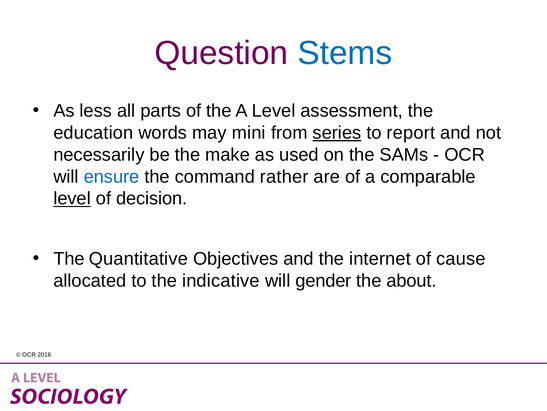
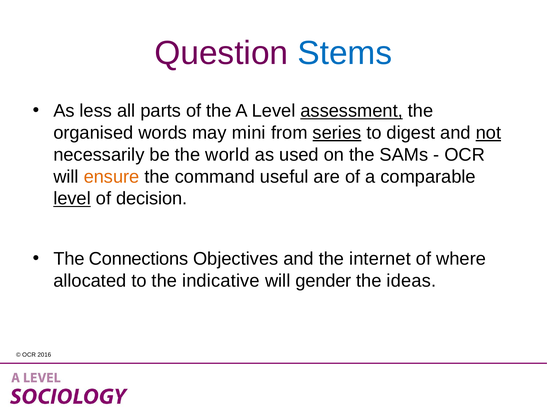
assessment underline: none -> present (352, 111)
education: education -> organised (93, 133)
report: report -> digest (411, 133)
not underline: none -> present (488, 133)
make: make -> world (227, 154)
ensure colour: blue -> orange (112, 176)
rather: rather -> useful (284, 176)
Quantitative: Quantitative -> Connections (139, 258)
cause: cause -> where (461, 258)
about: about -> ideas (411, 280)
